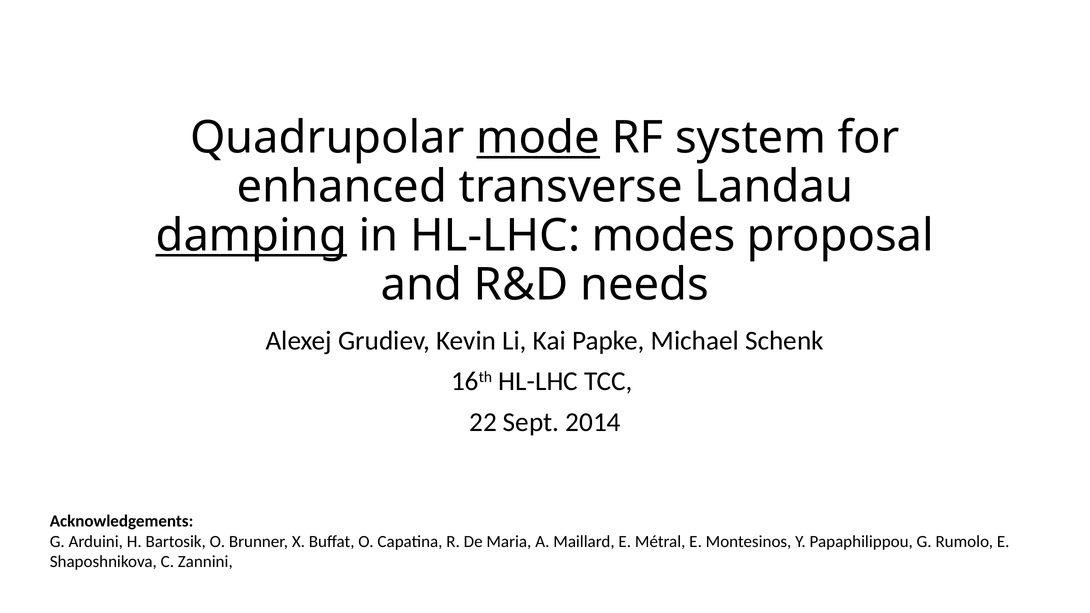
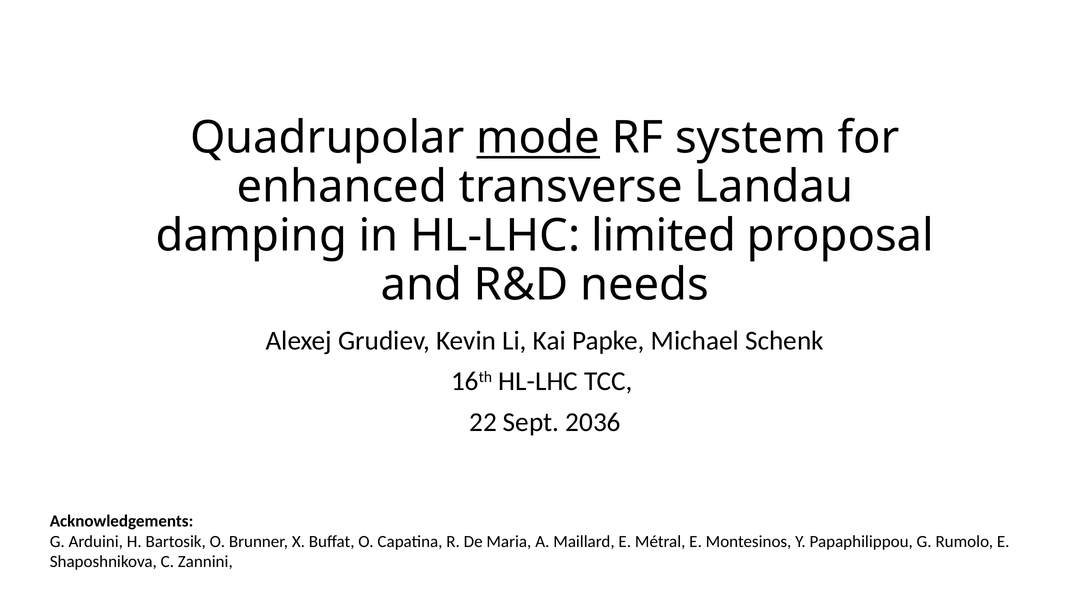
damping underline: present -> none (251, 236)
modes: modes -> limited (664, 236)
2014: 2014 -> 2036 (593, 422)
